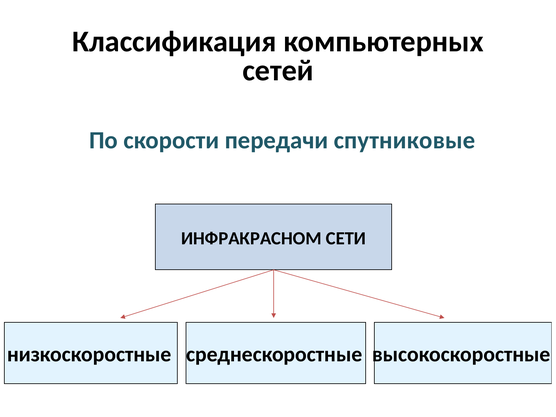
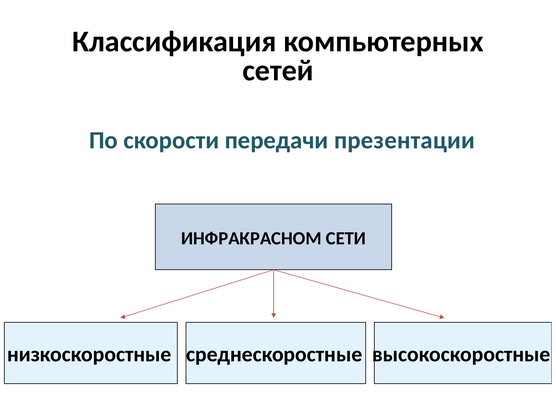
спутниковые: спутниковые -> презентации (404, 140)
